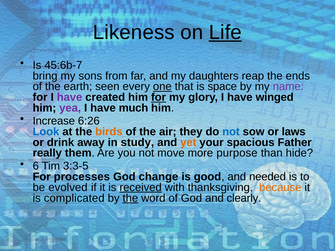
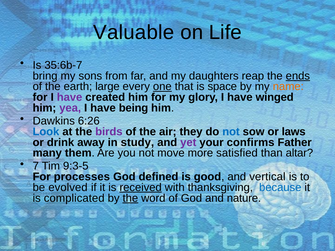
Likeness: Likeness -> Valuable (134, 32)
Life underline: present -> none (225, 32)
45:6b-7: 45:6b-7 -> 35:6b-7 (63, 65)
ends underline: none -> present (298, 76)
seen: seen -> large (107, 87)
name colour: purple -> orange (288, 87)
for underline: present -> none (159, 97)
much: much -> being (134, 108)
Increase: Increase -> Dawkins (54, 121)
birds colour: orange -> purple (109, 132)
yet colour: orange -> purple (188, 142)
spacious: spacious -> confirms (251, 142)
really: really -> many (47, 153)
purpose: purpose -> satisfied (237, 153)
hide: hide -> altar (299, 153)
6: 6 -> 7 (36, 166)
3:3-5: 3:3-5 -> 9:3-5 (76, 166)
change: change -> defined (159, 177)
needed: needed -> vertical (267, 177)
because colour: orange -> blue (280, 188)
clearly: clearly -> nature (244, 198)
